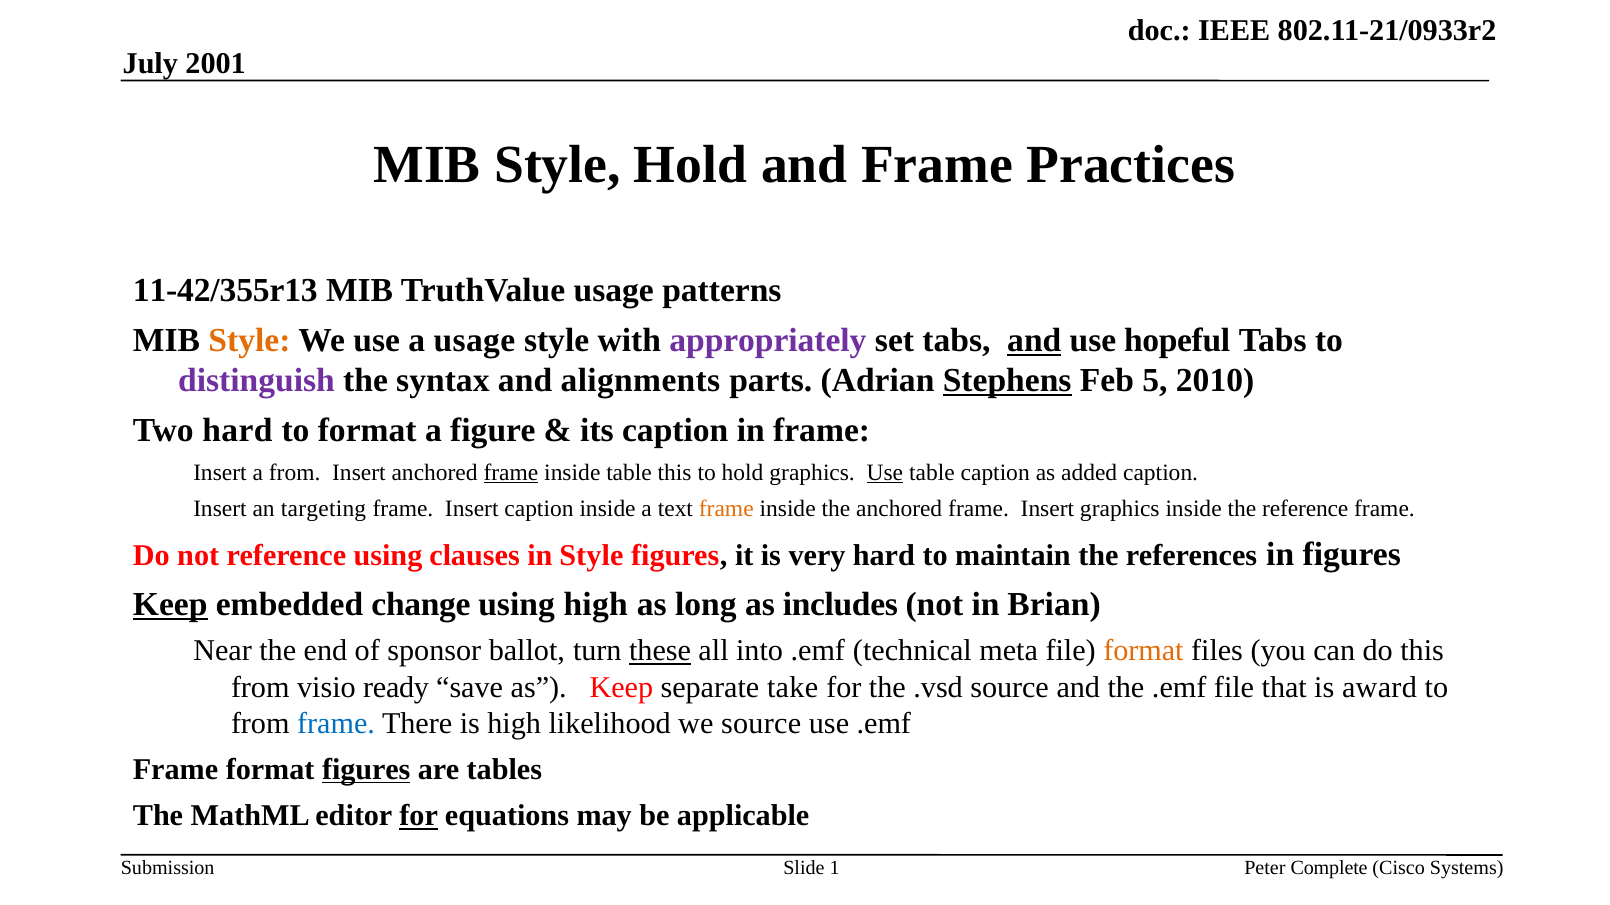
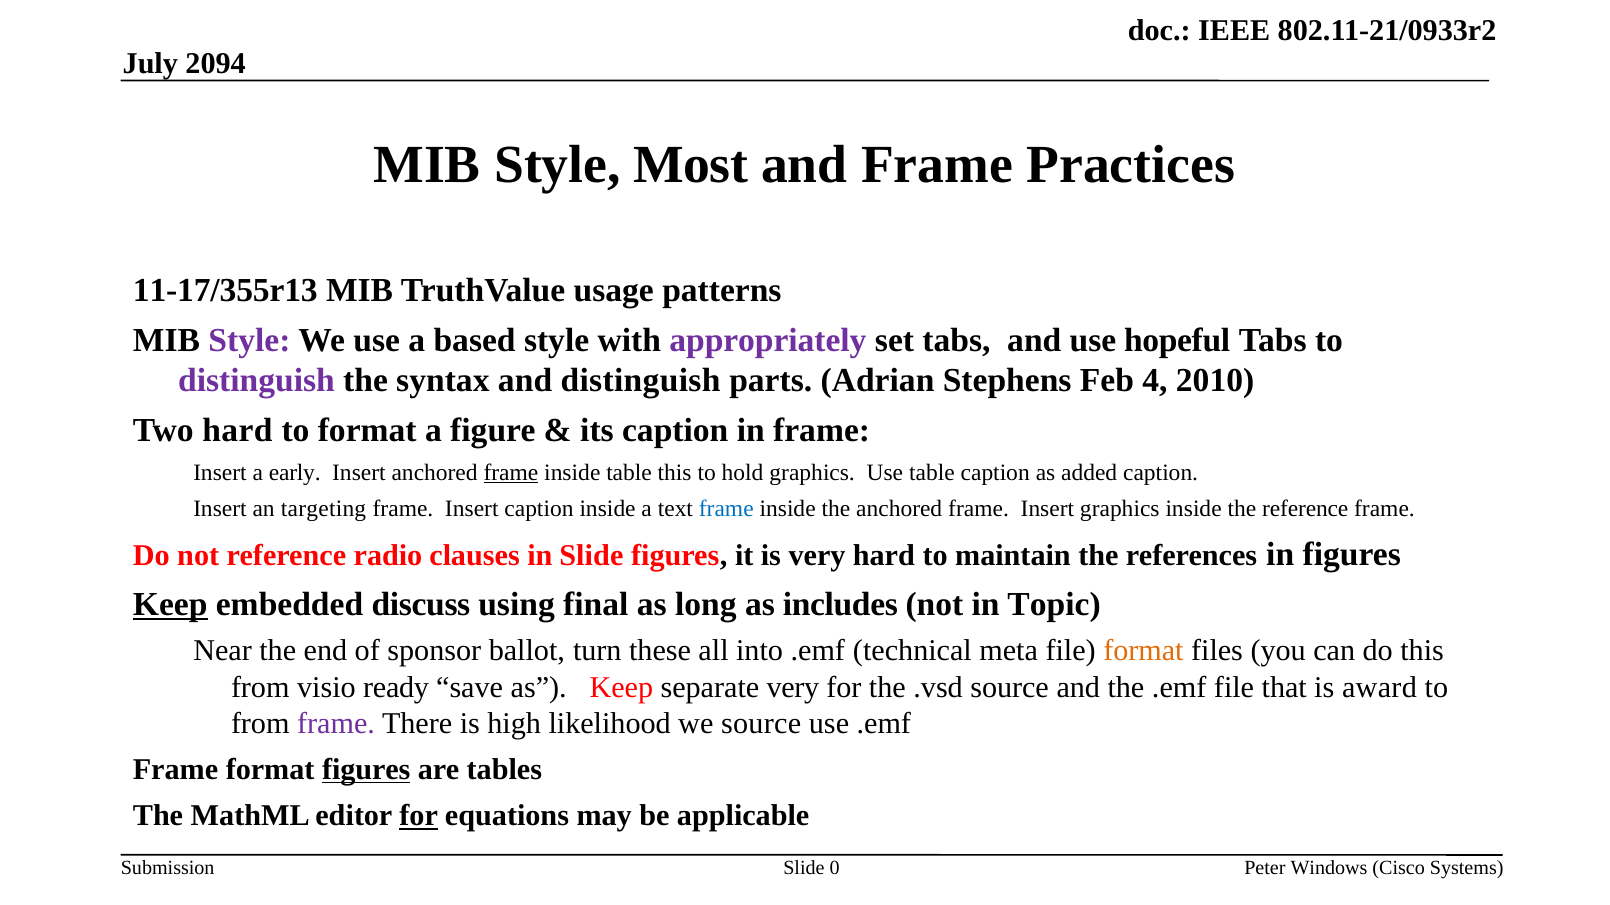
2001: 2001 -> 2094 (216, 64)
Style Hold: Hold -> Most (691, 165)
11-42/355r13: 11-42/355r13 -> 11-17/355r13 (225, 290)
Style colour: orange -> purple (249, 341)
a usage: usage -> based (475, 341)
and underline: present -> none (1034, 341)
and alignments: alignments -> distinguish (641, 381)
Stephens underline: present -> none (1007, 381)
5: 5 -> 4 (1155, 381)
a from: from -> early (295, 473)
Use underline: present -> none (885, 473)
frame colour: orange -> blue (726, 510)
reference using: using -> radio (388, 556)
in Style: Style -> Slide (591, 556)
change: change -> discuss (421, 605)
using high: high -> final (596, 605)
Brian: Brian -> Topic (1054, 605)
these underline: present -> none (660, 651)
separate take: take -> very (793, 688)
frame colour: blue -> purple (336, 724)
1: 1 -> 0 (835, 869)
Complete: Complete -> Windows (1329, 869)
